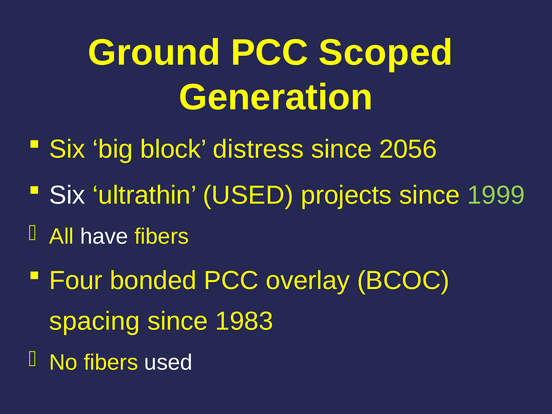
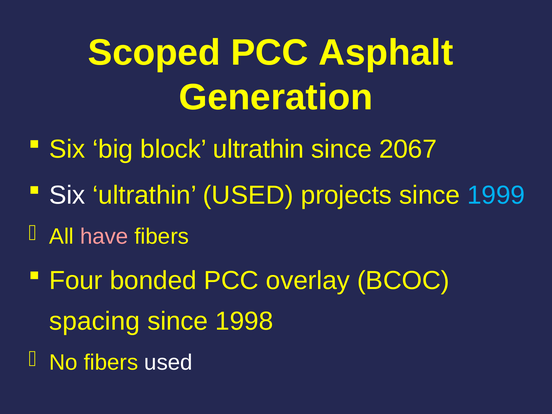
Ground: Ground -> Scoped (154, 53)
Scoped: Scoped -> Asphalt (386, 53)
block distress: distress -> ultrathin (259, 149)
2056: 2056 -> 2067 (408, 149)
1999 colour: light green -> light blue (496, 195)
have colour: white -> pink (104, 236)
1983: 1983 -> 1998 (244, 321)
